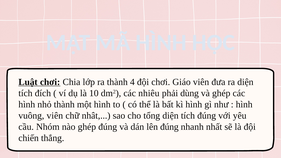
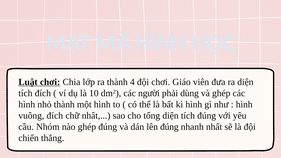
nhiêu: nhiêu -> người (149, 93)
vuông viên: viên -> đích (55, 116)
